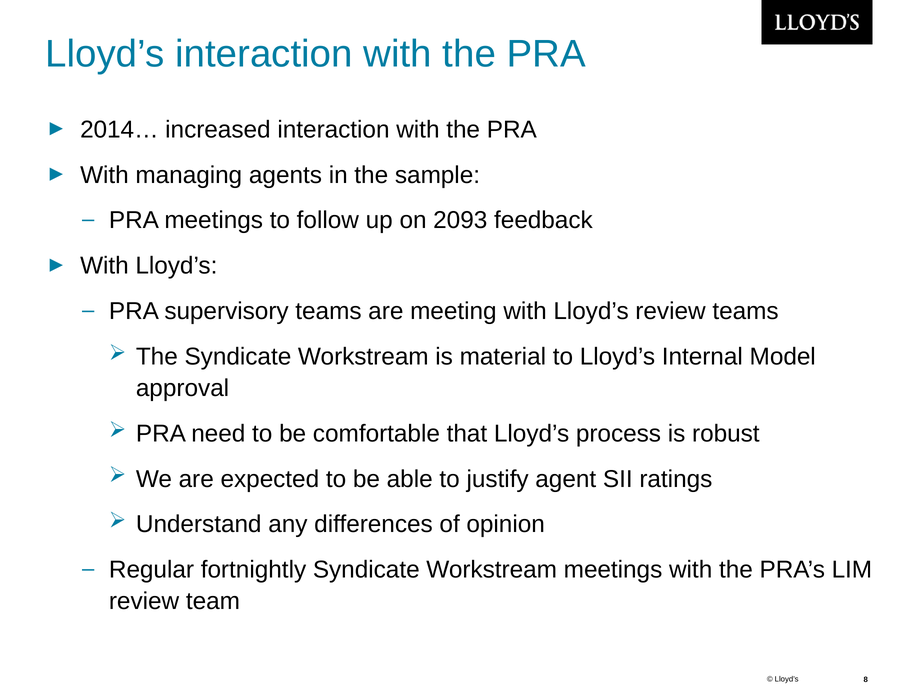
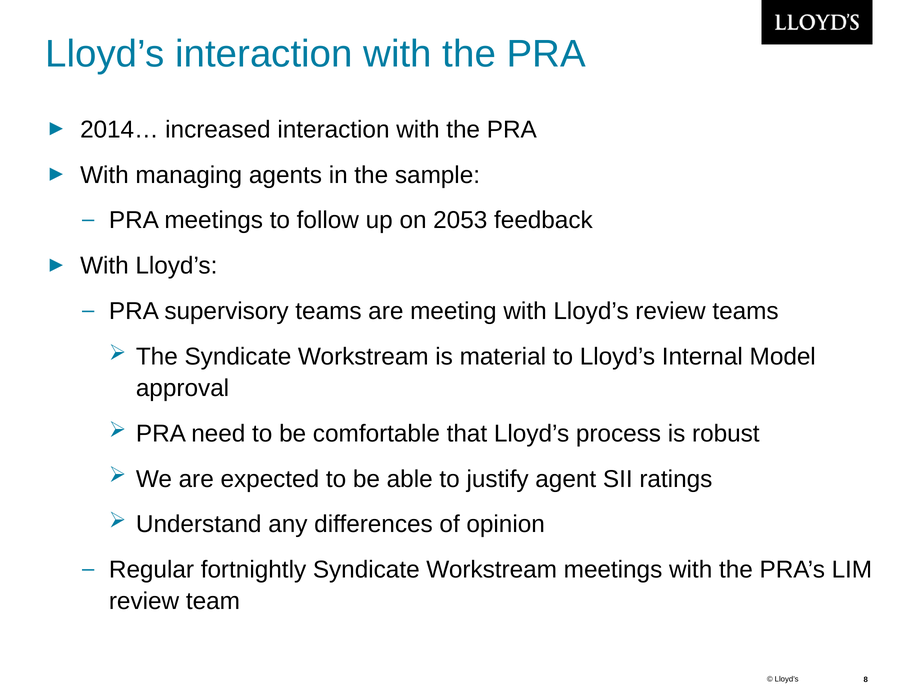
2093: 2093 -> 2053 (460, 220)
